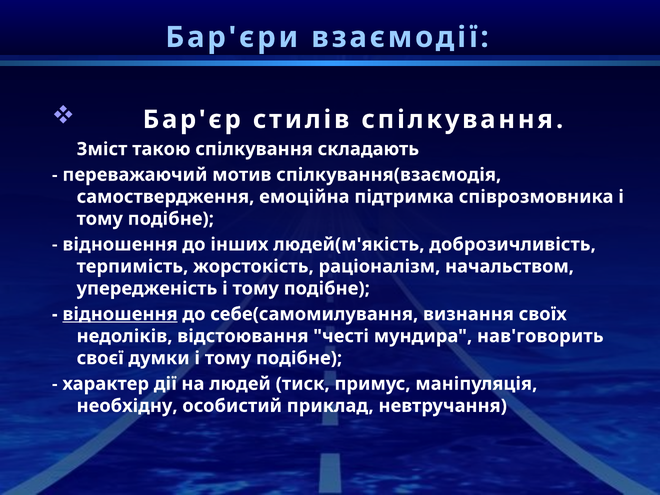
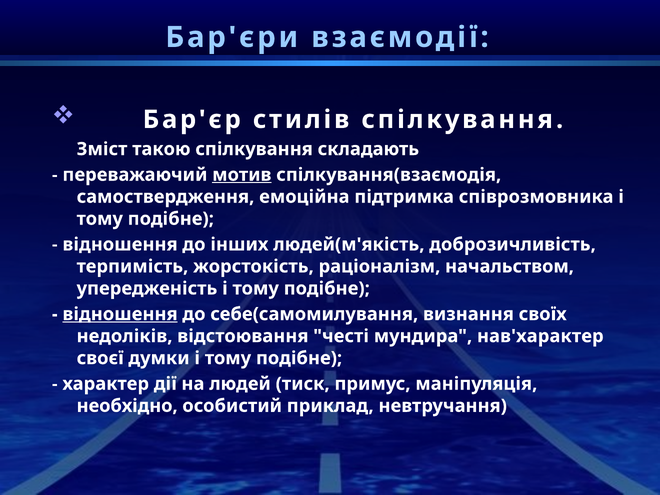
мотив underline: none -> present (242, 175)
нав'говорить: нав'говорить -> нав'характер (540, 336)
необхідну: необхідну -> необхідно (127, 406)
